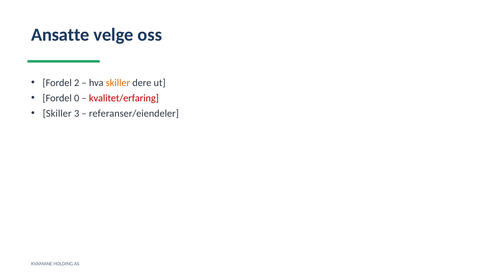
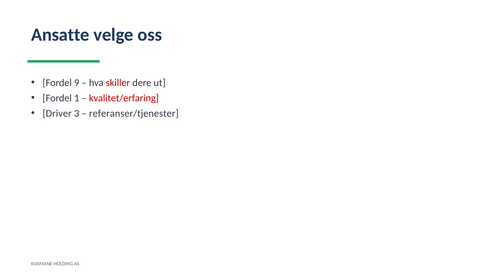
2: 2 -> 9 (77, 83)
skiller colour: orange -> red (118, 83)
0: 0 -> 1 (77, 98)
Skiller: Skiller -> Driver (57, 113)
referanser/eiendeler: referanser/eiendeler -> referanser/tjenester (134, 113)
